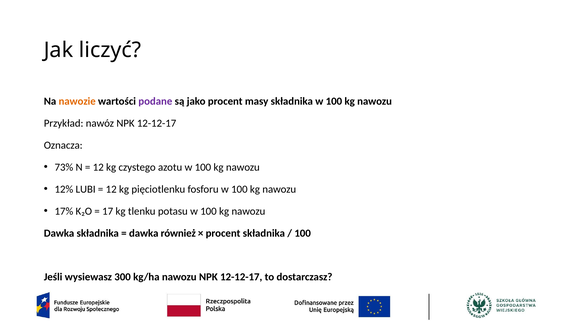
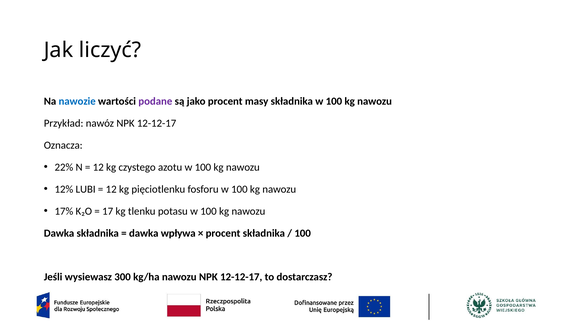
nawozie colour: orange -> blue (77, 102)
73%: 73% -> 22% (64, 168)
również: również -> wpływa (178, 233)
